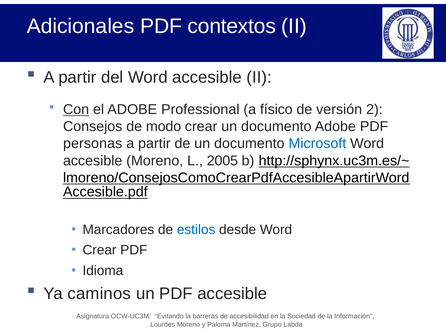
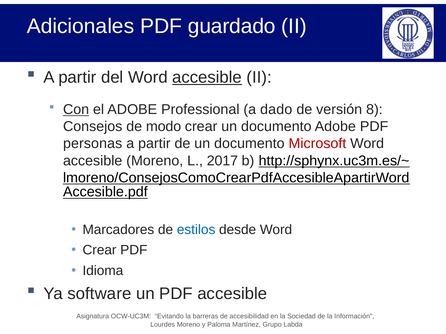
contextos: contextos -> guardado (232, 26)
accesible underline: none -> present (207, 77)
físico: físico -> dado (276, 110)
2: 2 -> 8 (374, 110)
Microsoft colour: blue -> red (317, 144)
2005: 2005 -> 2017 (222, 161)
caminos: caminos -> software (99, 294)
